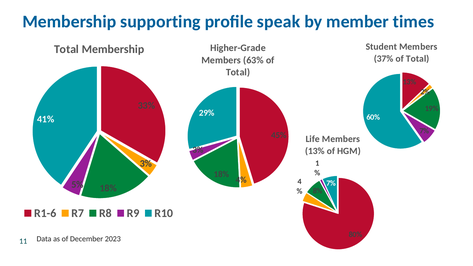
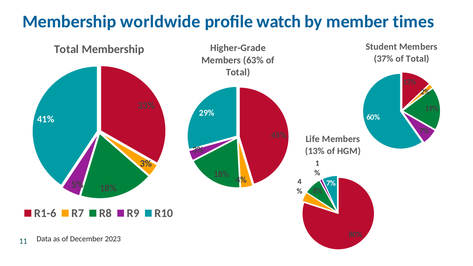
supporting: supporting -> worldwide (160, 22)
speak: speak -> watch (279, 22)
